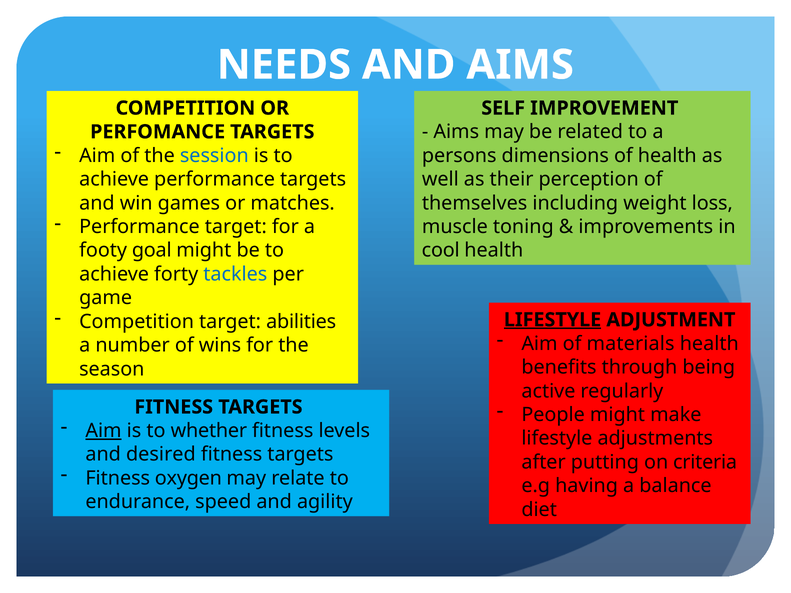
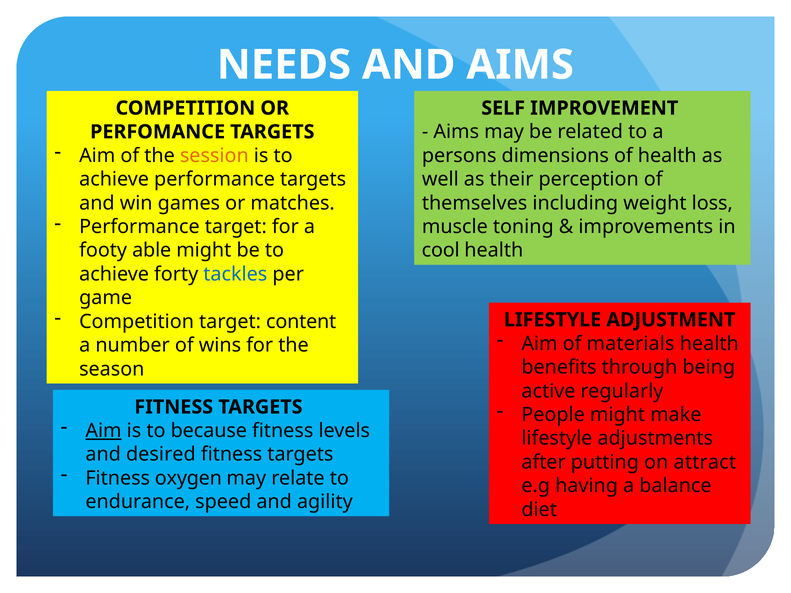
session colour: blue -> orange (214, 156)
goal: goal -> able (152, 251)
abilities: abilities -> content (301, 322)
LIFESTYLE underline: present -> none (553, 320)
whether: whether -> because (209, 431)
criteria: criteria -> attract (705, 462)
